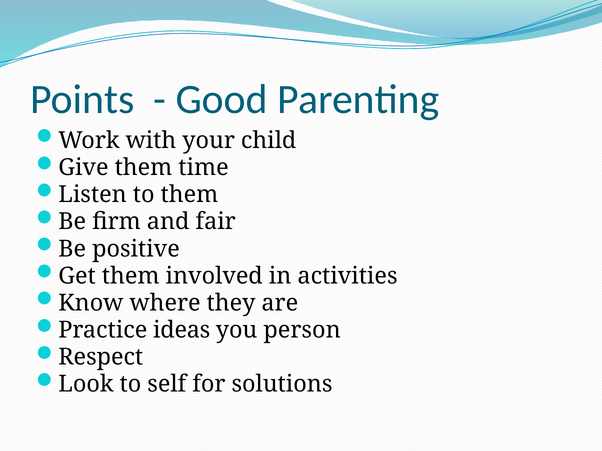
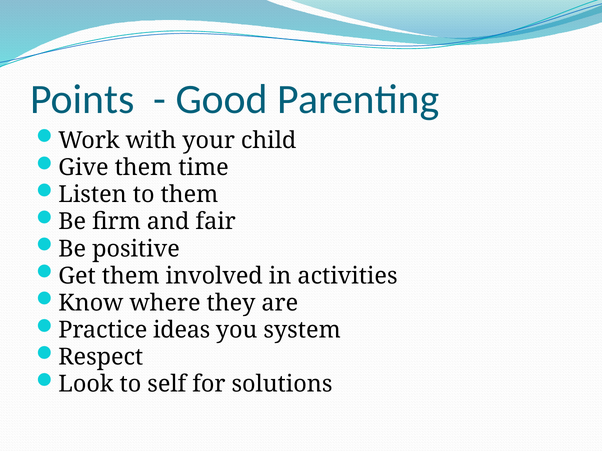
person: person -> system (302, 330)
